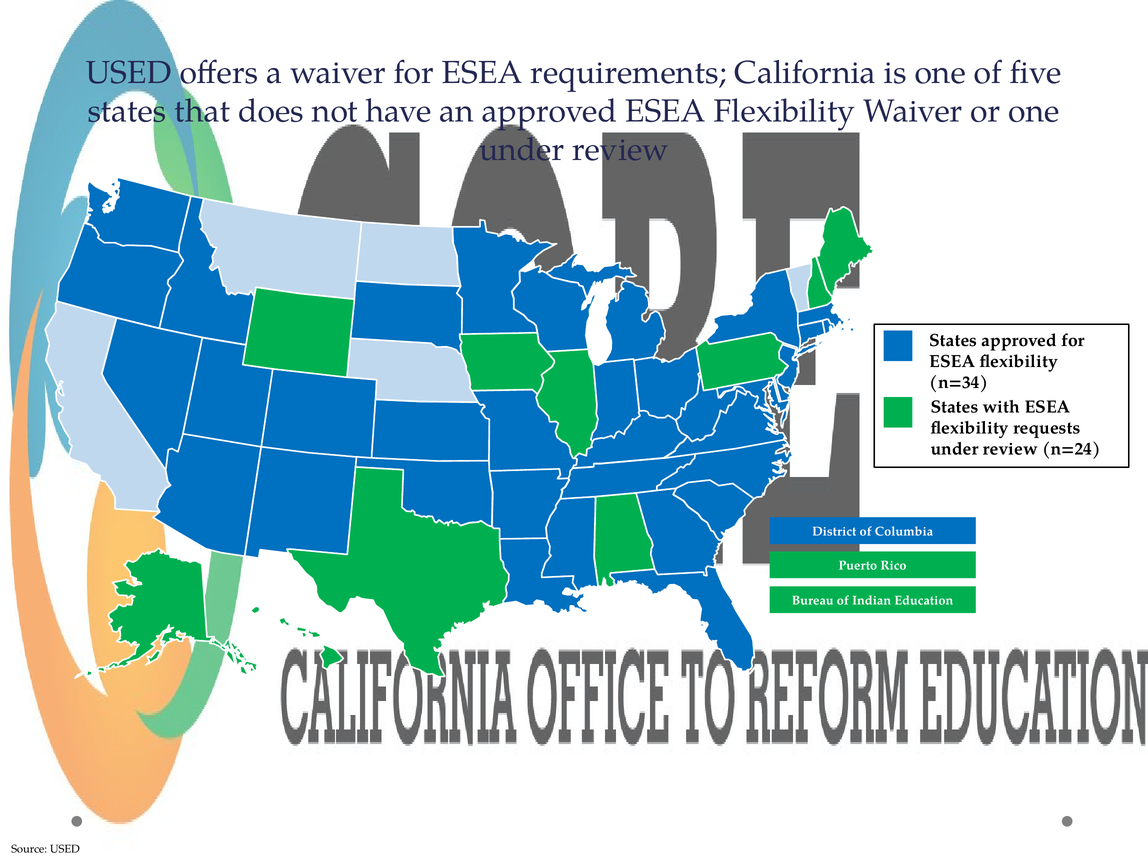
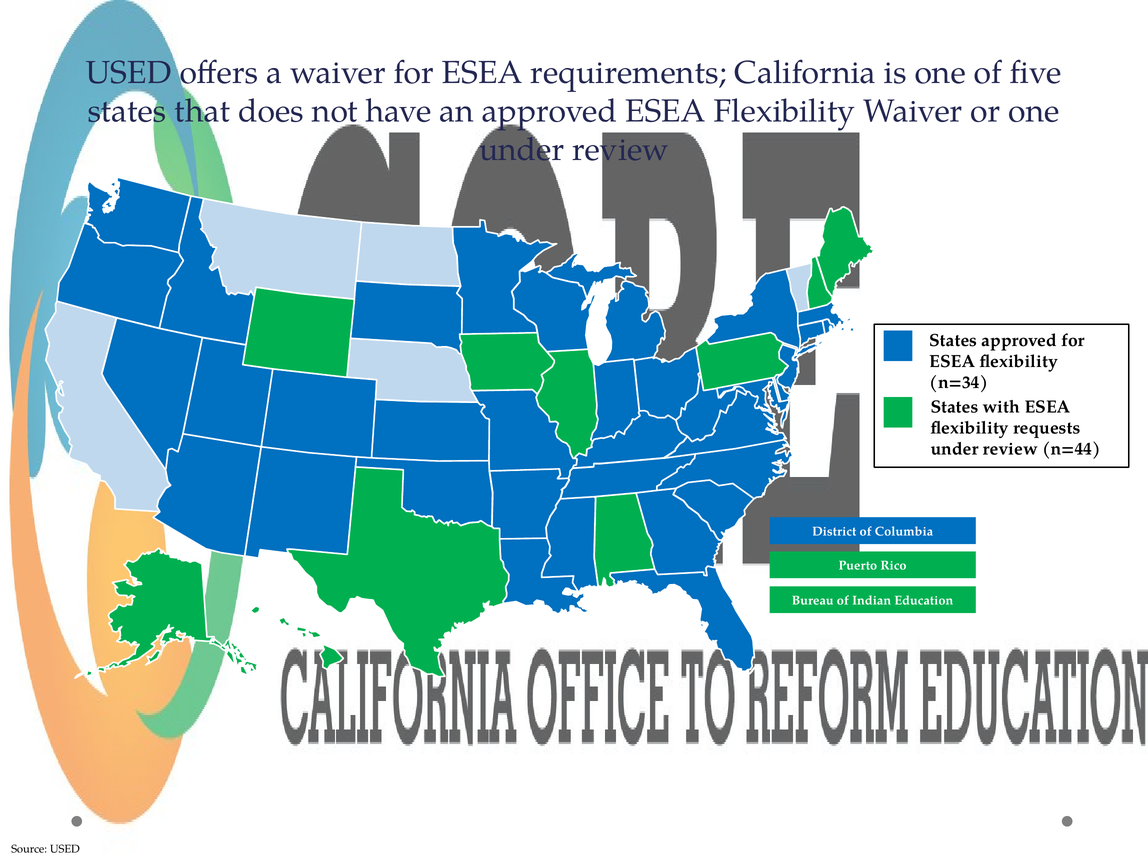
n=24: n=24 -> n=44 (1071, 449)
